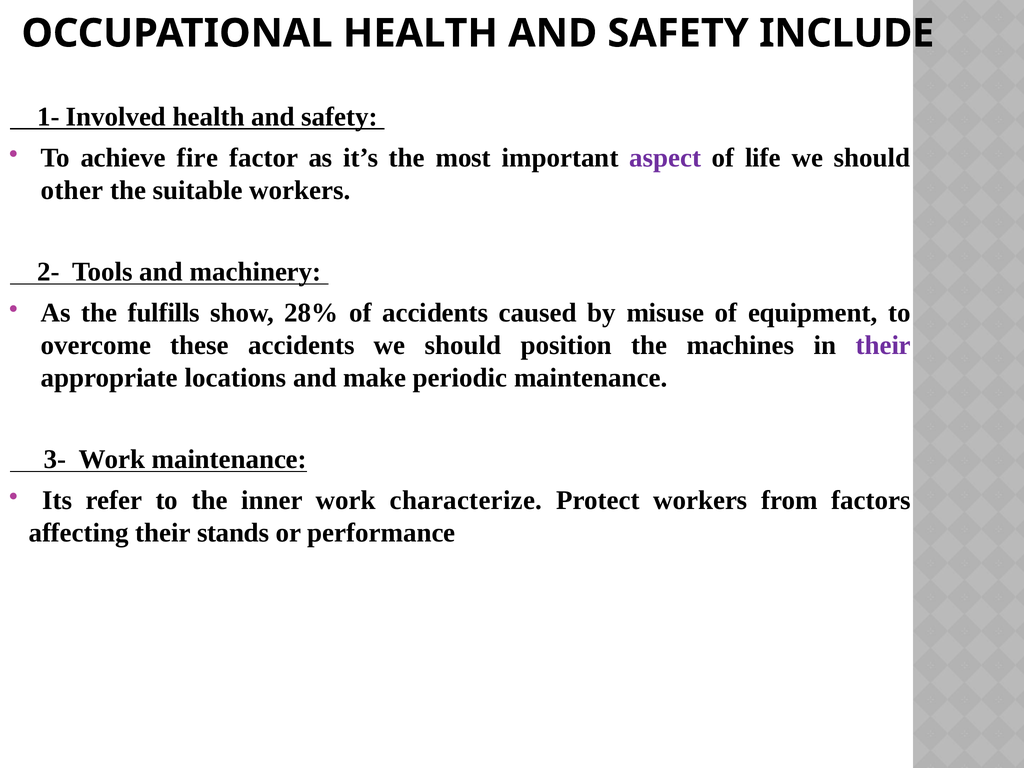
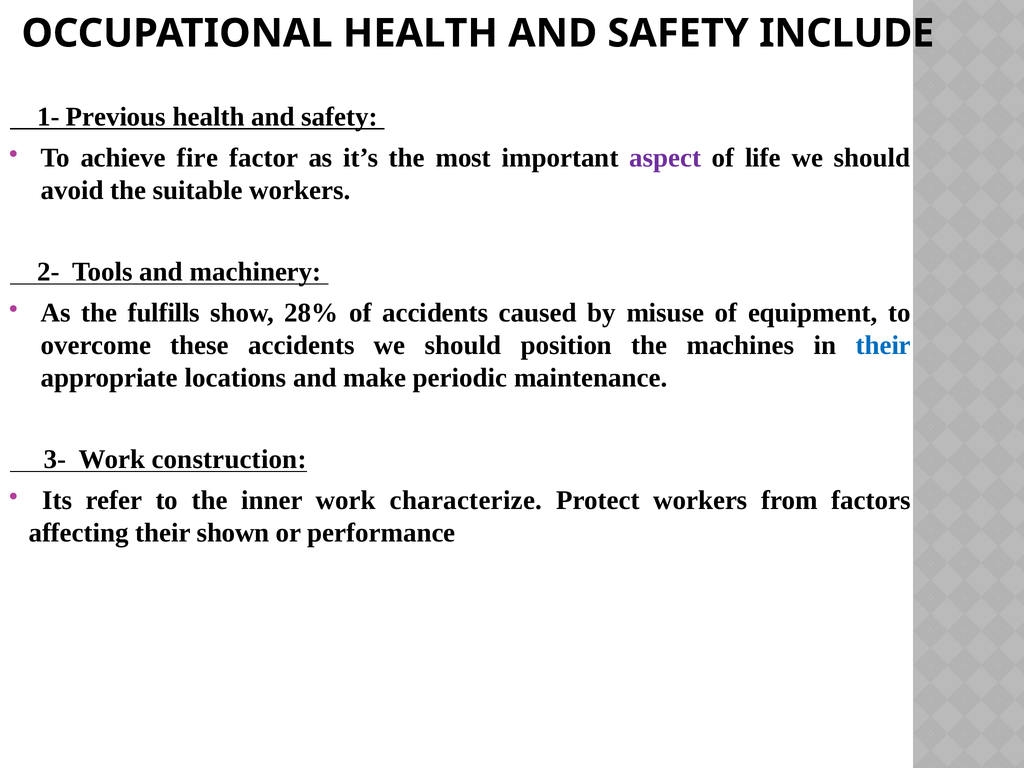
Involved: Involved -> Previous (116, 117)
other: other -> avoid (72, 190)
their colour: purple -> blue (883, 345)
Work maintenance: maintenance -> construction (229, 460)
stands: stands -> shown (233, 533)
